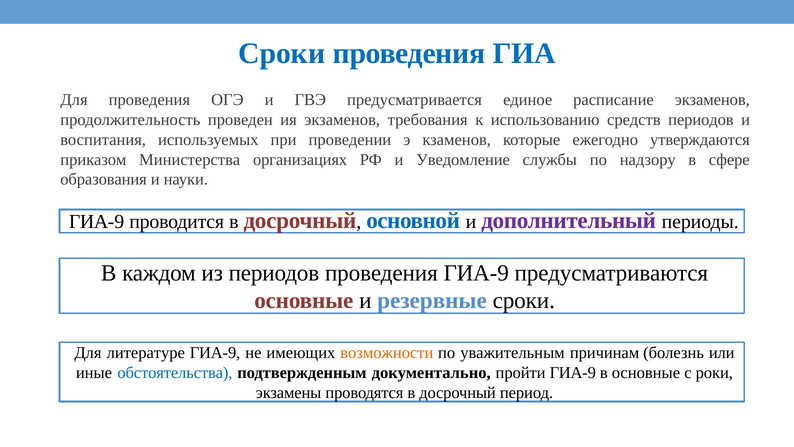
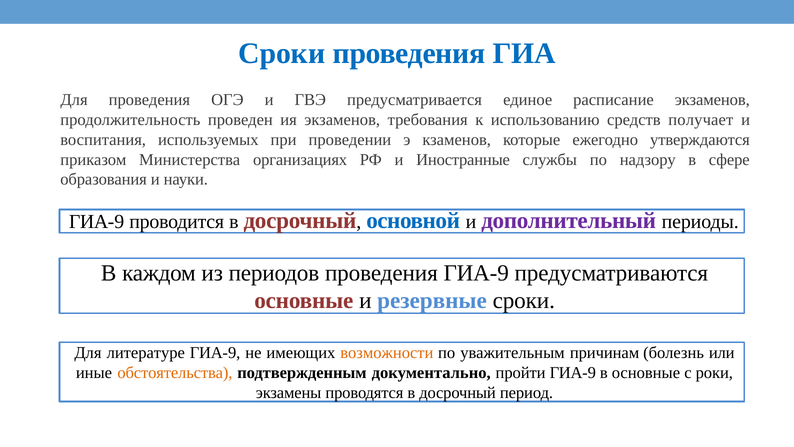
средств периодов: периодов -> получает (701, 120)
Уведомление: Уведомление -> Иностранные (463, 159)
обстоятельства colour: blue -> orange (175, 373)
